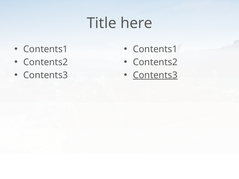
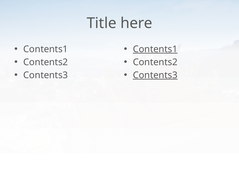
Contents1 underline: none -> present (155, 49)
